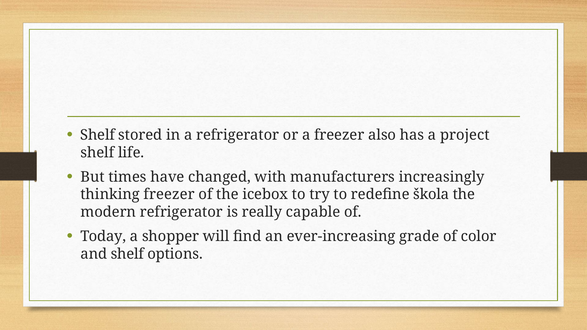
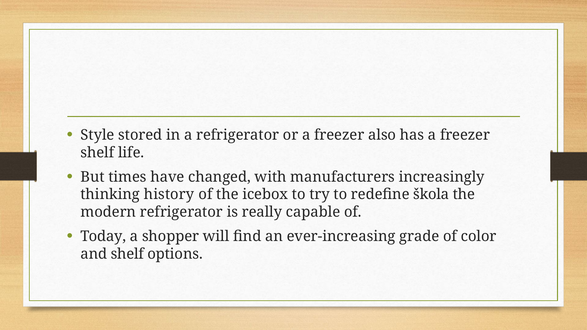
Shelf: Shelf -> Style (97, 135)
has a project: project -> freezer (465, 135)
thinking freezer: freezer -> history (169, 195)
